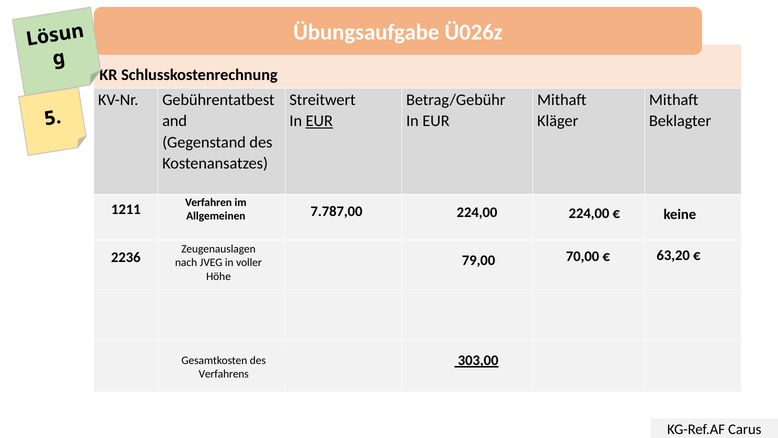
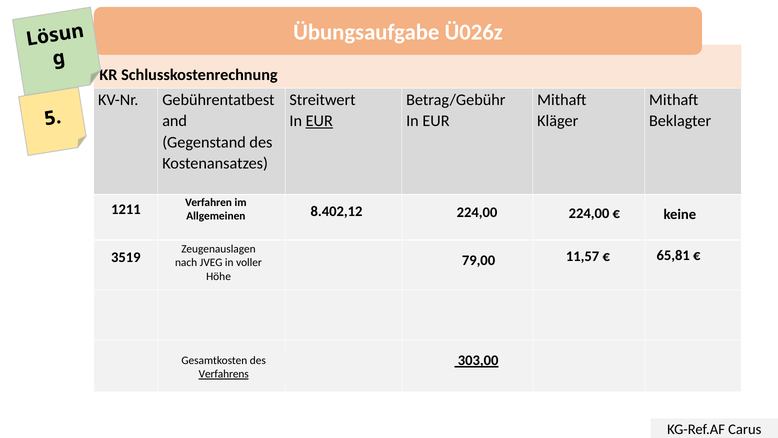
7.787,00: 7.787,00 -> 8.402,12 (337, 211)
63,20: 63,20 -> 65,81 (673, 255)
70,00: 70,00 -> 11,57 (583, 256)
2236: 2236 -> 3519 (126, 257)
Verfahrens underline: none -> present (224, 374)
